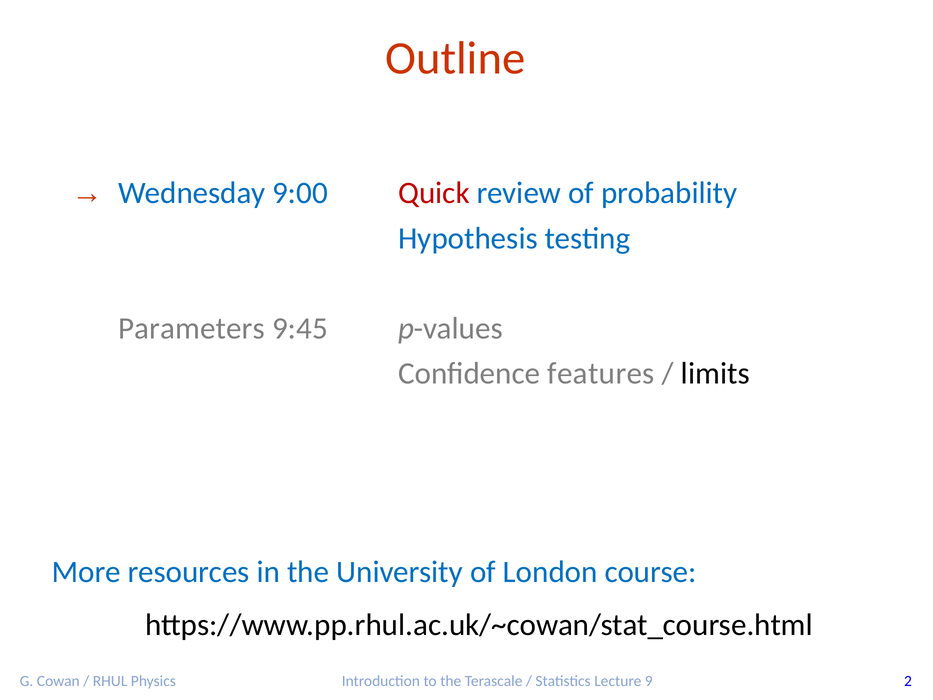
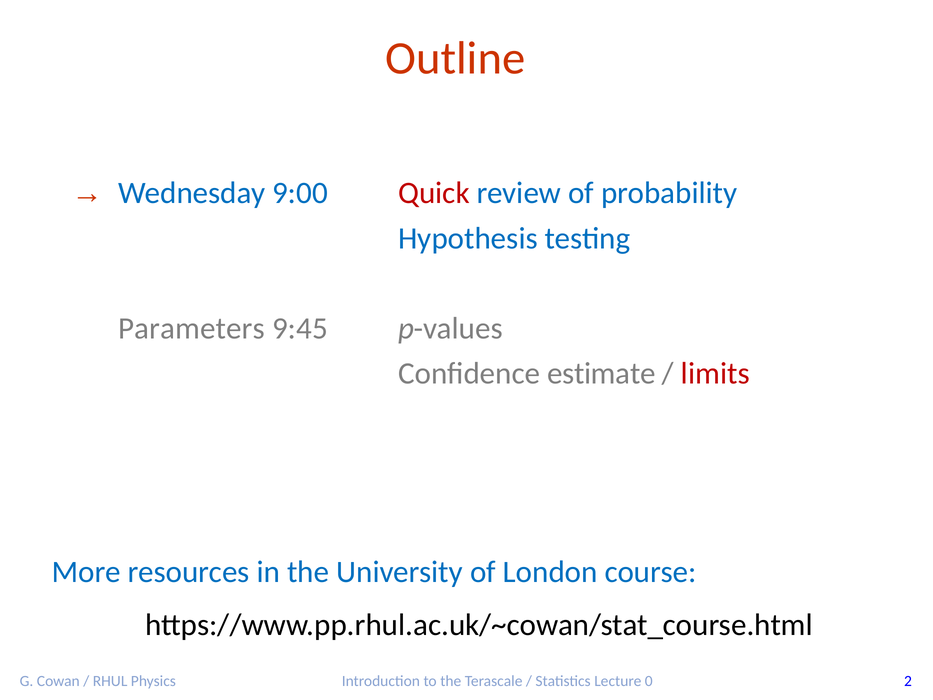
features: features -> estimate (601, 374)
limits colour: black -> red (715, 374)
9: 9 -> 0 (649, 681)
